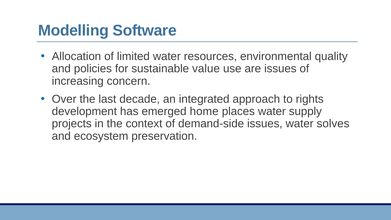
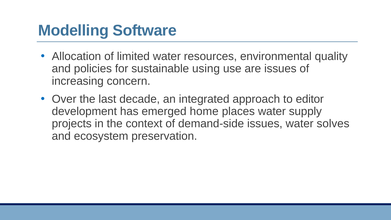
value: value -> using (206, 69)
rights: rights -> editor (310, 99)
